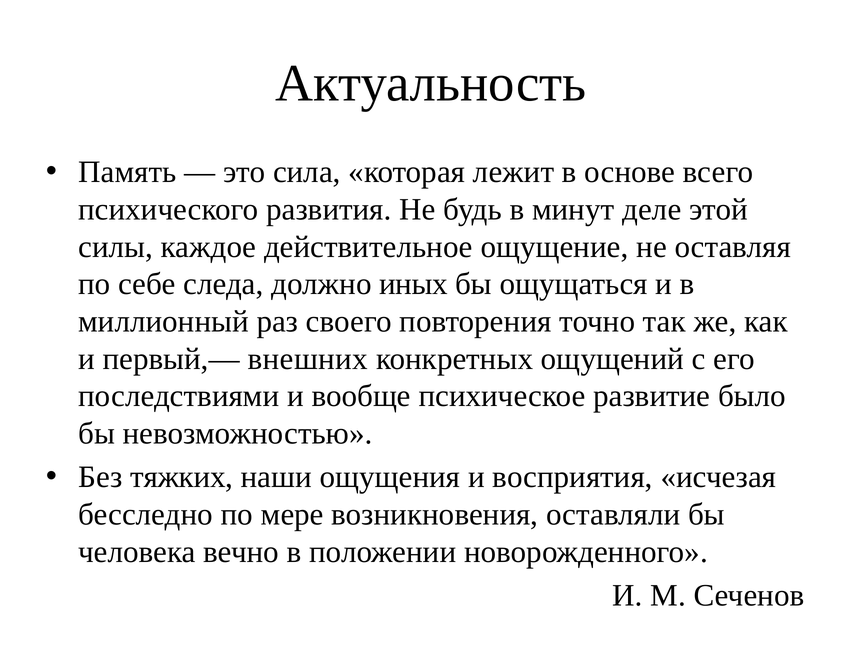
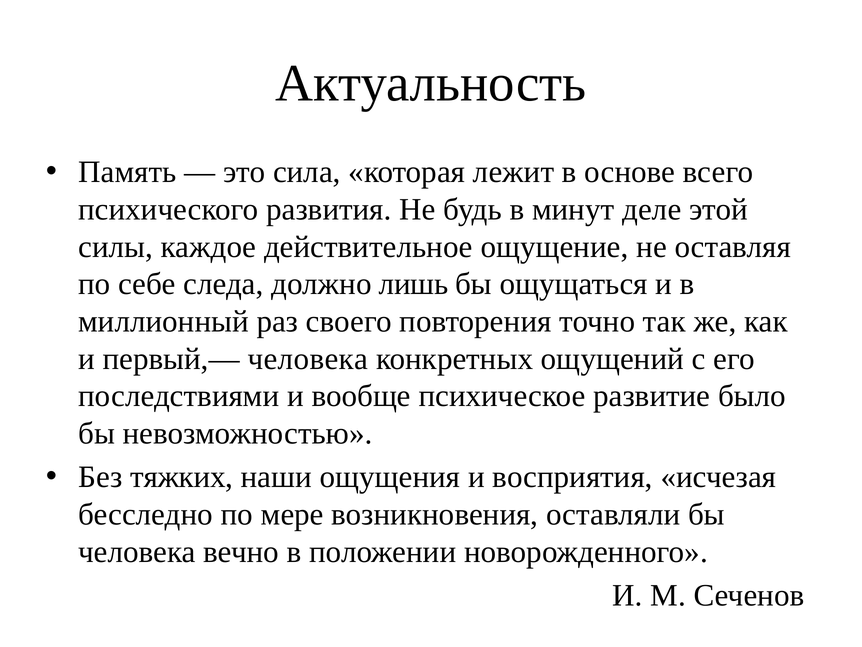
иных: иных -> лишь (414, 284)
первый,— внешних: внешних -> человека (308, 359)
